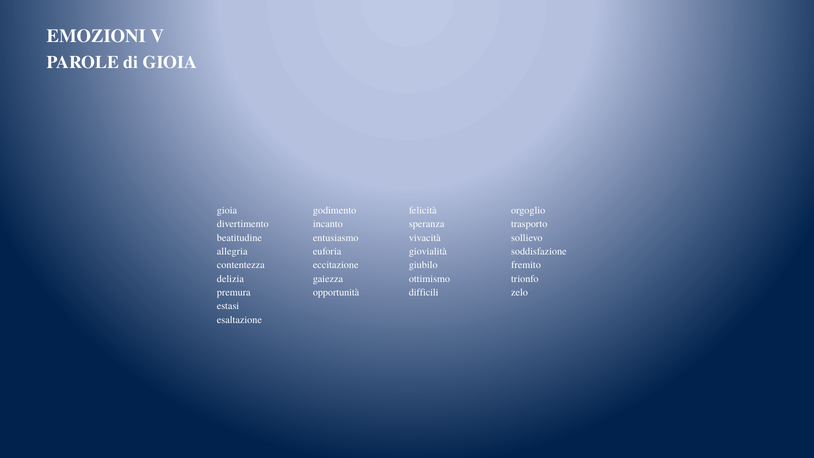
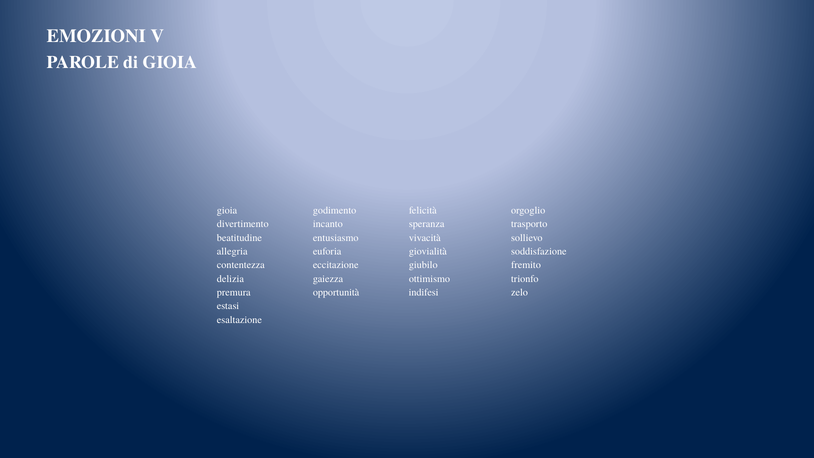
difficili: difficili -> indifesi (424, 292)
